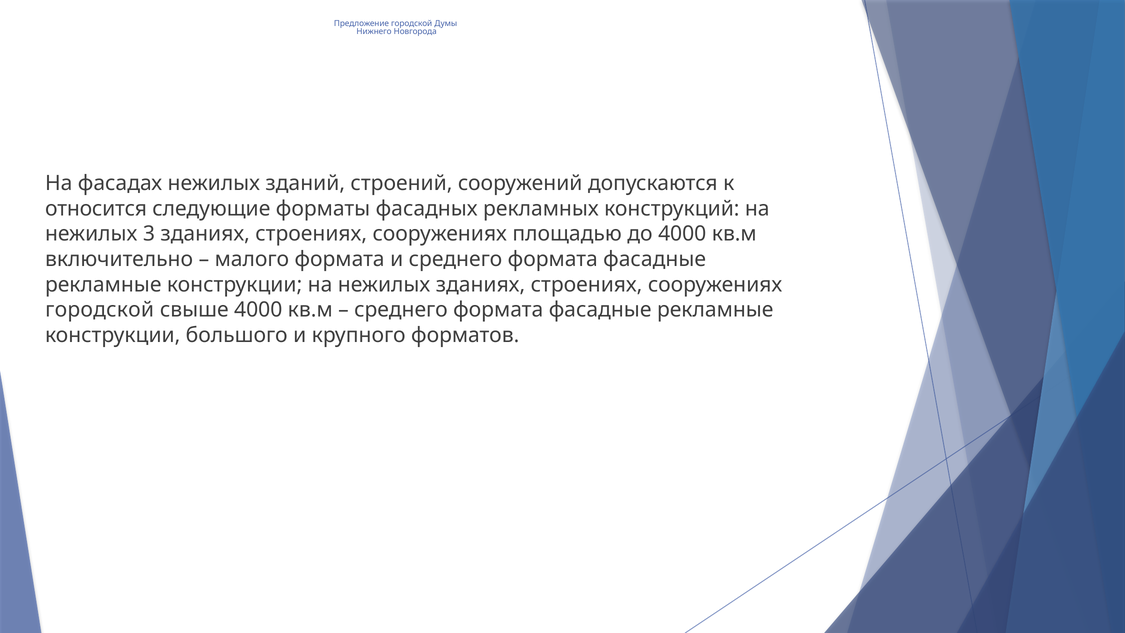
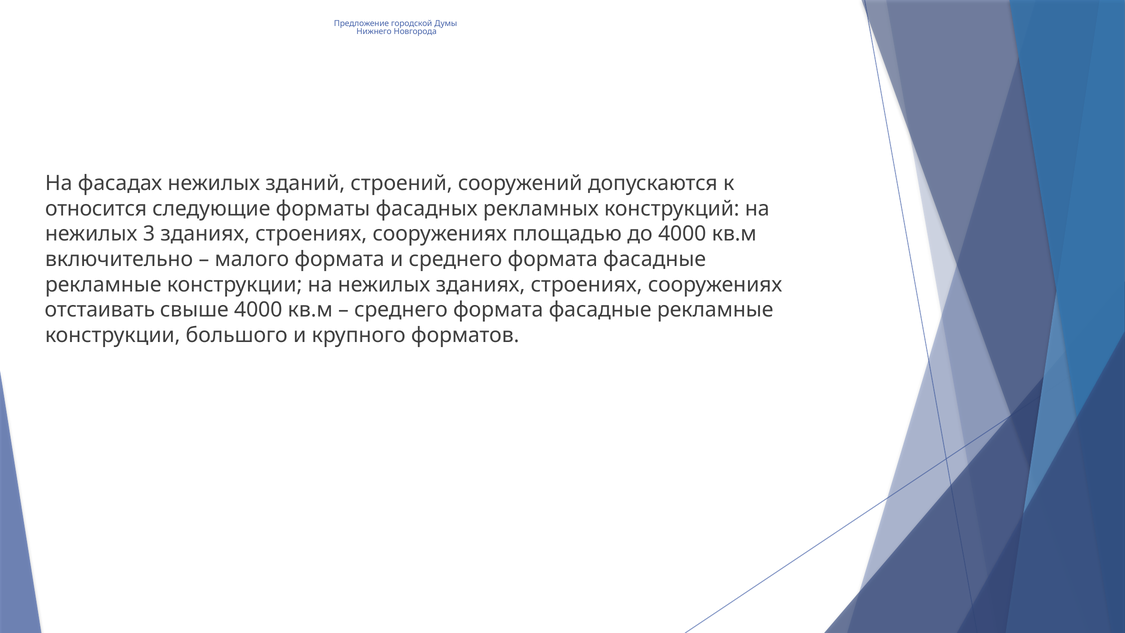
городской: городской -> отстаивать (100, 310)
